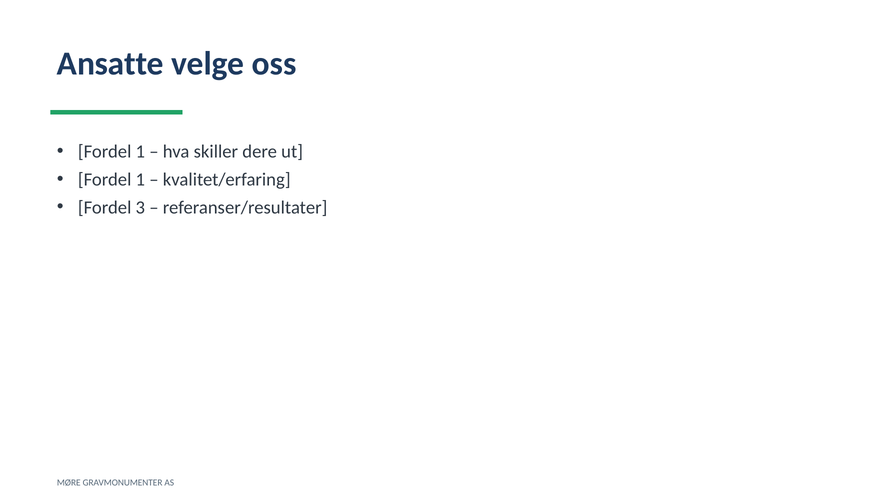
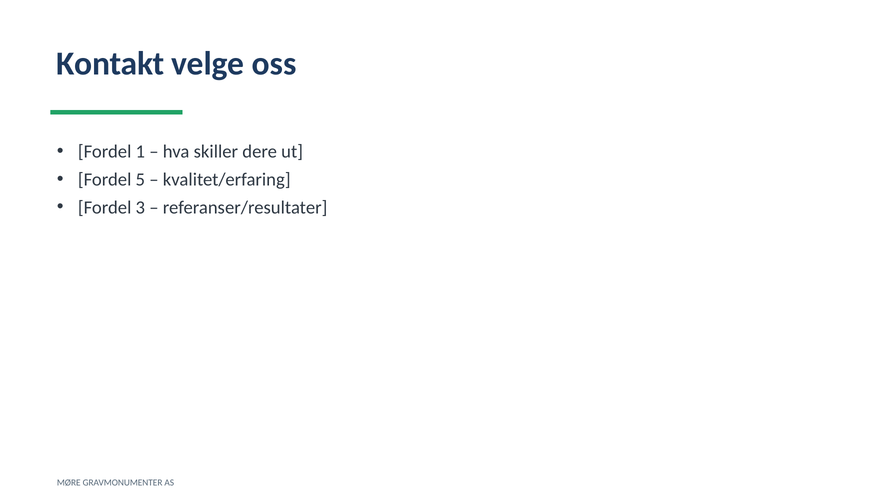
Ansatte: Ansatte -> Kontakt (110, 64)
1: 1 -> 5 (140, 180)
